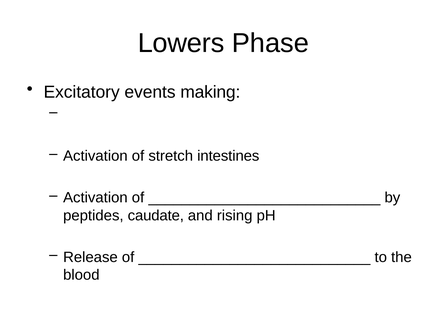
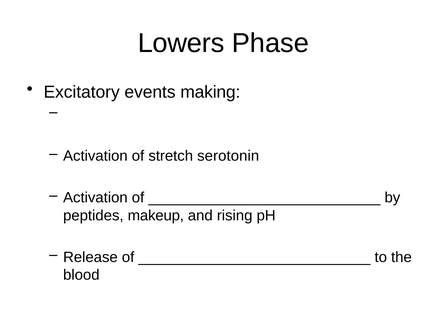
intestines: intestines -> serotonin (228, 156)
caudate: caudate -> makeup (156, 216)
